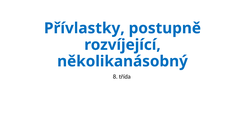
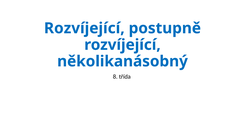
Přívlastky: Přívlastky -> Rozvíjející (84, 28)
